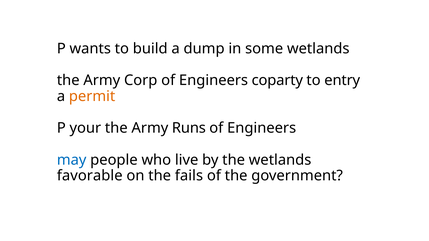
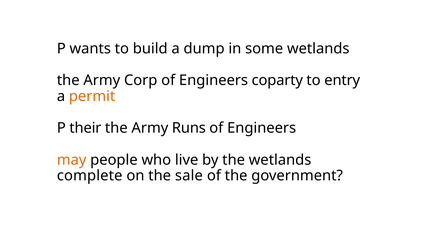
your: your -> their (85, 128)
may colour: blue -> orange (72, 160)
favorable: favorable -> complete (90, 176)
fails: fails -> sale (189, 176)
